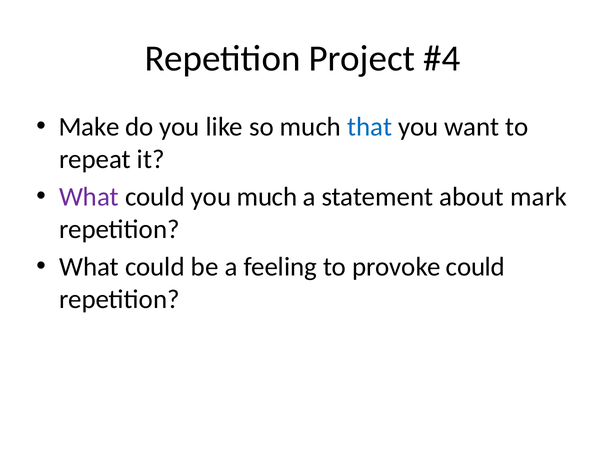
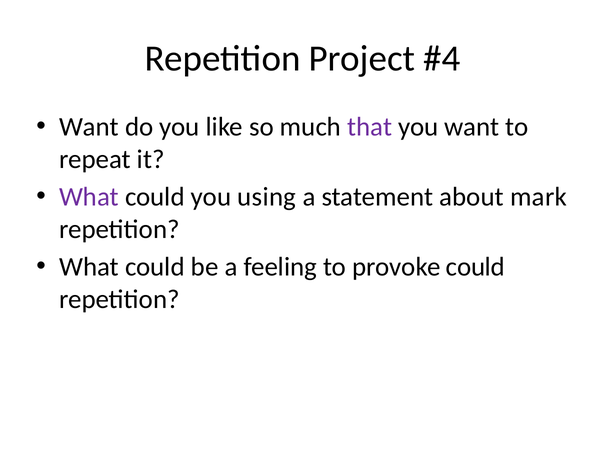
Make: Make -> Want (89, 127)
that colour: blue -> purple (370, 127)
you much: much -> using (267, 197)
